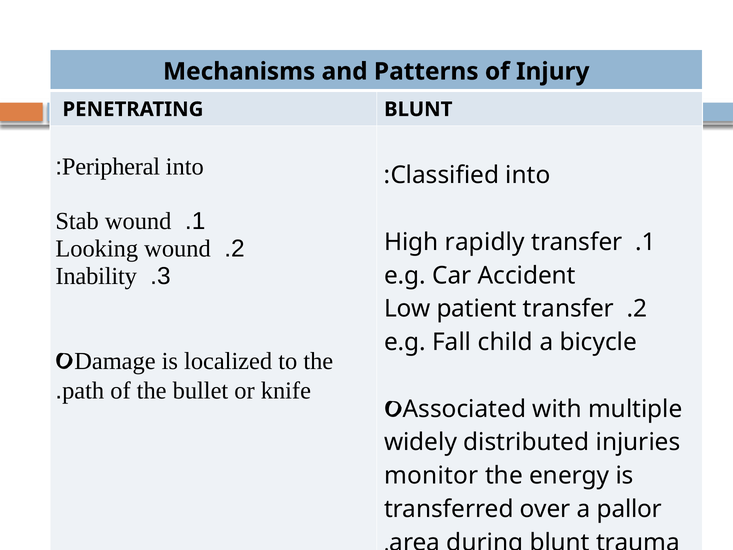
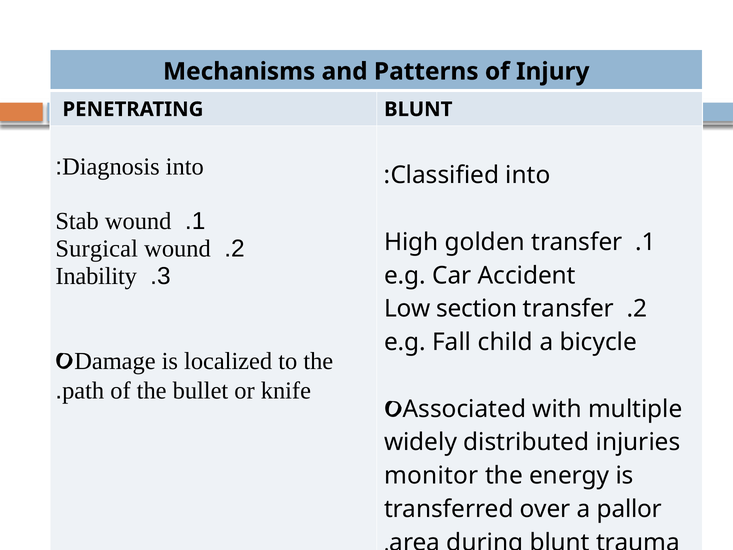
Peripheral: Peripheral -> Diagnosis (111, 167)
rapidly: rapidly -> golden (485, 242)
Looking: Looking -> Surgical (97, 248)
patient: patient -> section (477, 309)
